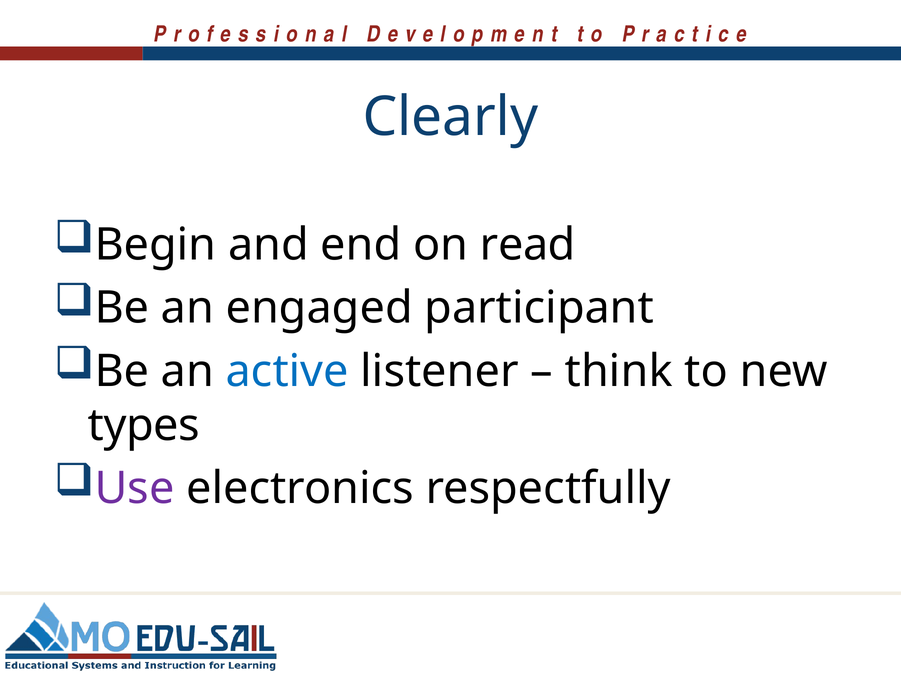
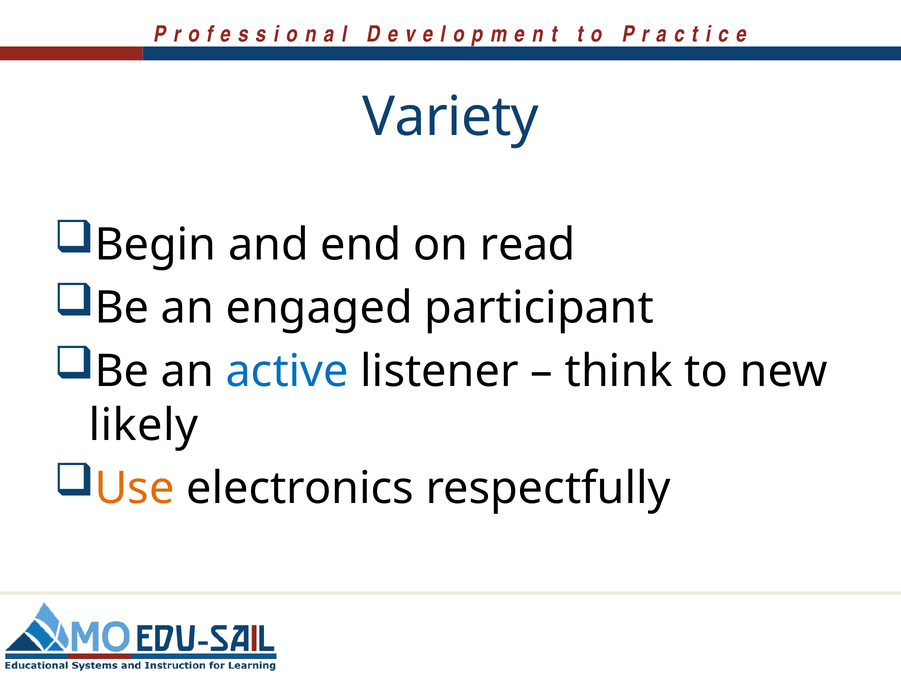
Clearly: Clearly -> Variety (451, 117)
types: types -> likely (143, 425)
Use colour: purple -> orange (135, 488)
